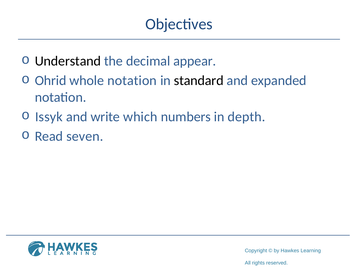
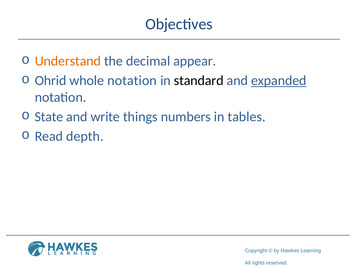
Understand colour: black -> orange (68, 61)
expanded underline: none -> present (279, 81)
Issyk: Issyk -> State (49, 117)
which: which -> things (140, 117)
depth: depth -> tables (247, 117)
seven: seven -> depth (85, 136)
